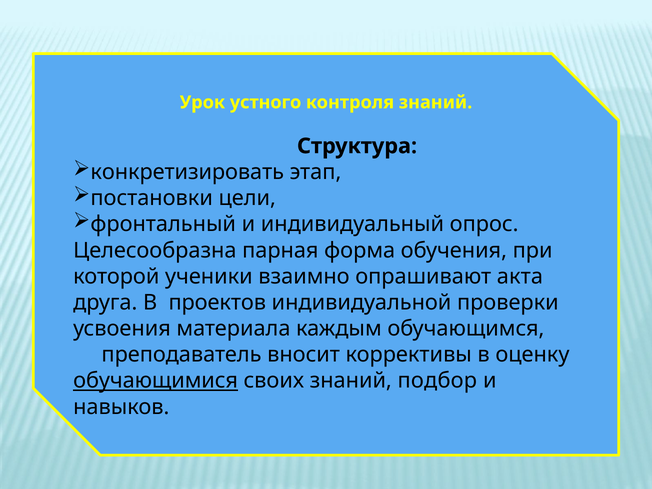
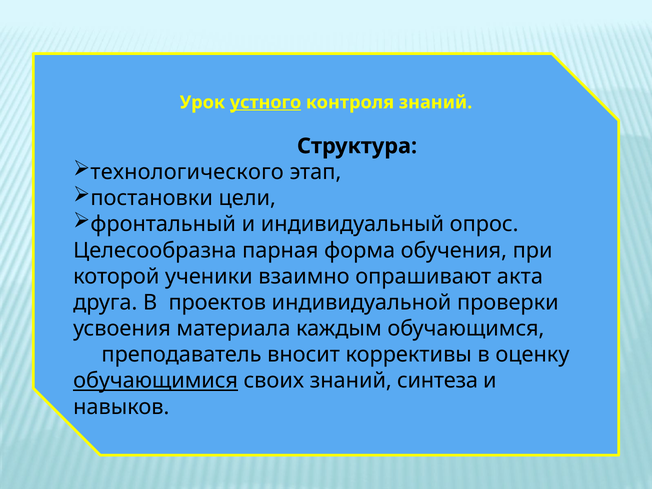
устного underline: none -> present (266, 102)
конкретизировать: конкретизировать -> технологического (187, 172)
подбор: подбор -> синтеза (438, 381)
